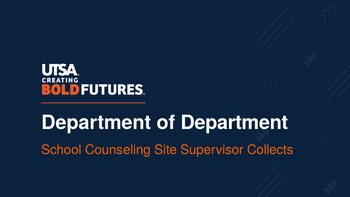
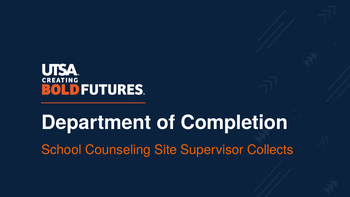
of Department: Department -> Completion (234, 123)
